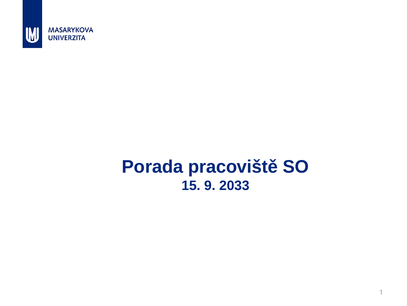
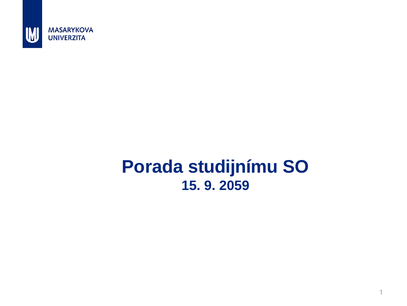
pracoviště: pracoviště -> studijnímu (233, 167)
2033: 2033 -> 2059 (234, 185)
